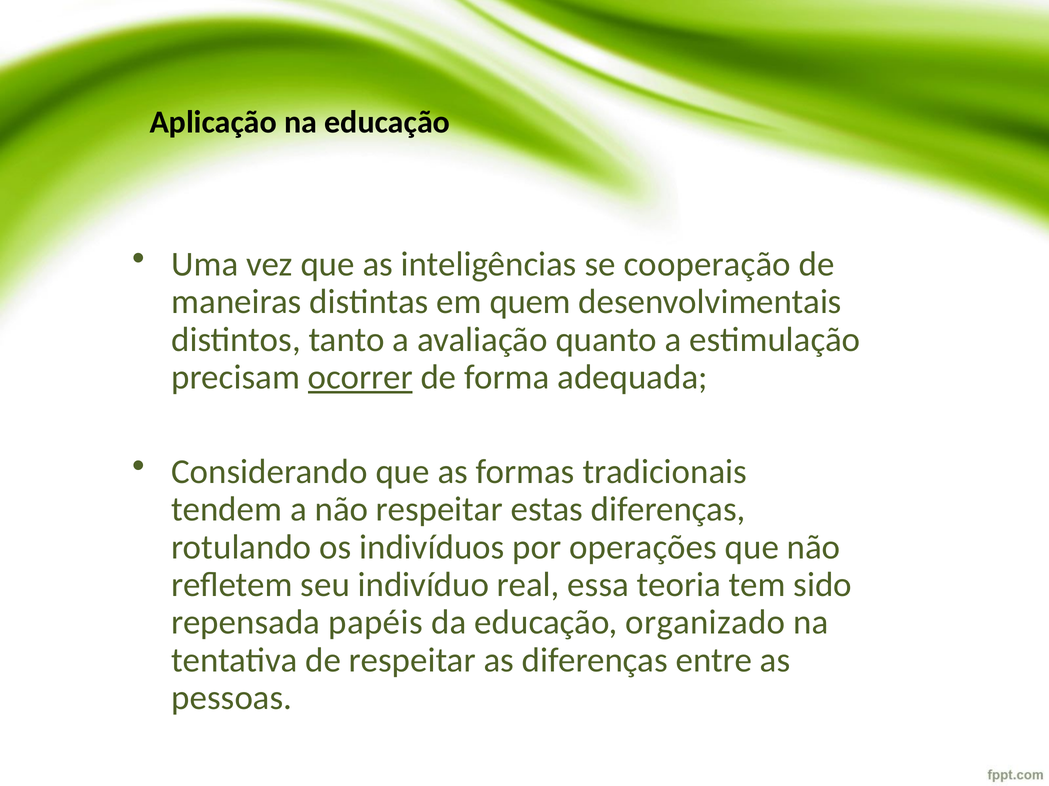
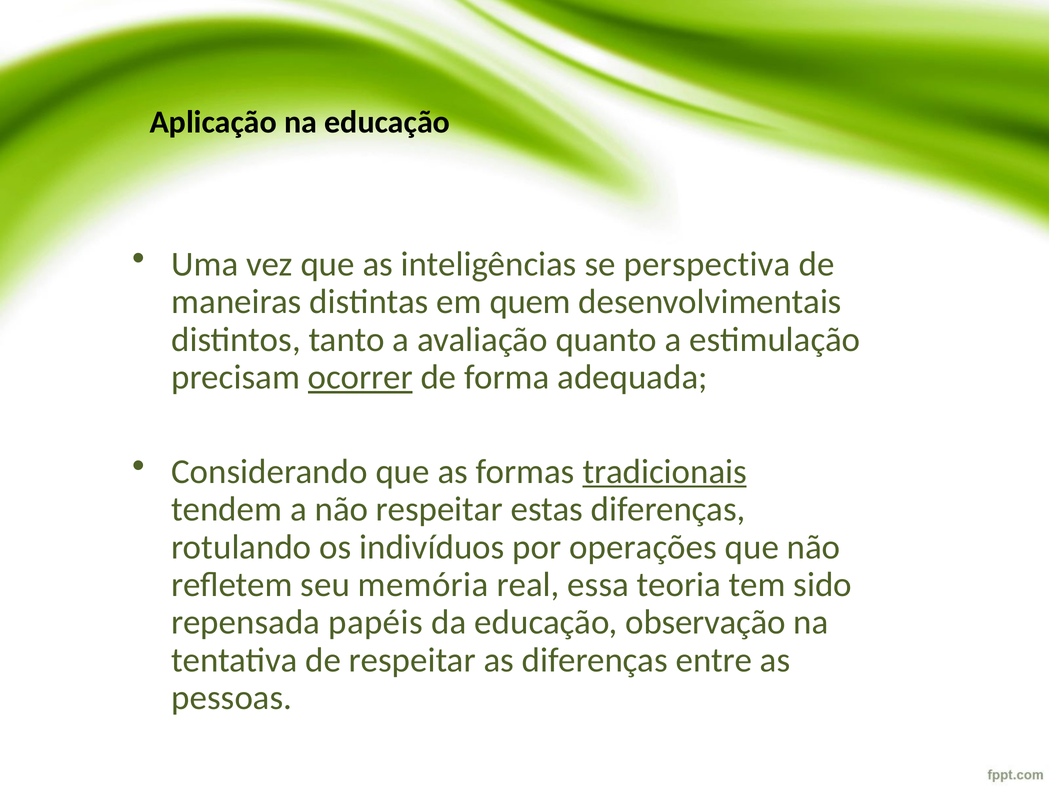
cooperação: cooperação -> perspectiva (707, 264)
tradicionais underline: none -> present (665, 472)
indivíduo: indivíduo -> memória (423, 585)
organizado: organizado -> observação (706, 623)
